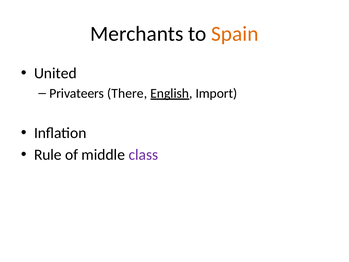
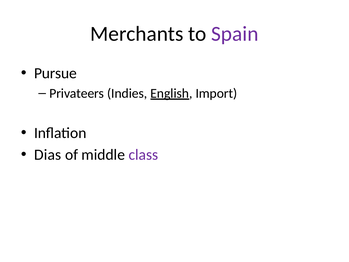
Spain colour: orange -> purple (235, 34)
United: United -> Pursue (55, 73)
There: There -> Indies (127, 93)
Rule: Rule -> Dias (48, 155)
